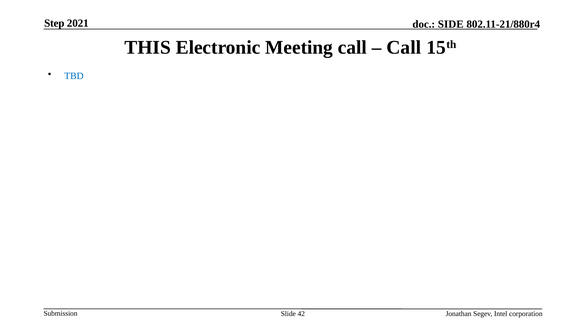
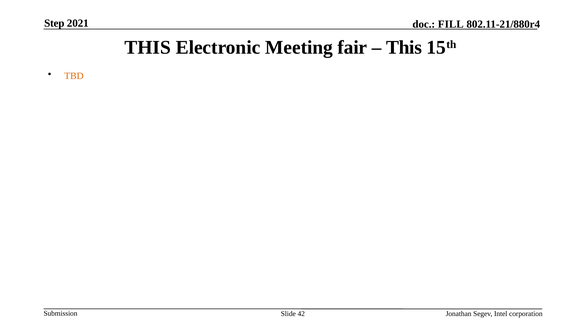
SIDE: SIDE -> FILL (451, 24)
Meeting call: call -> fair (352, 47)
Call: Call -> This (404, 47)
TBD colour: blue -> orange (74, 76)
